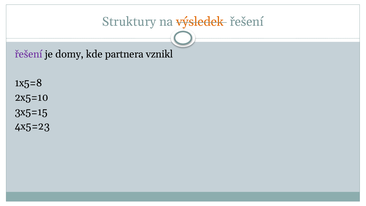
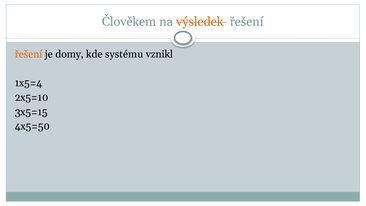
Struktury: Struktury -> Člověkem (129, 22)
řešení colour: purple -> orange (29, 54)
partnera: partnera -> systému (124, 54)
1x5=8: 1x5=8 -> 1x5=4 (29, 83)
4x5=23: 4x5=23 -> 4x5=50 (32, 126)
